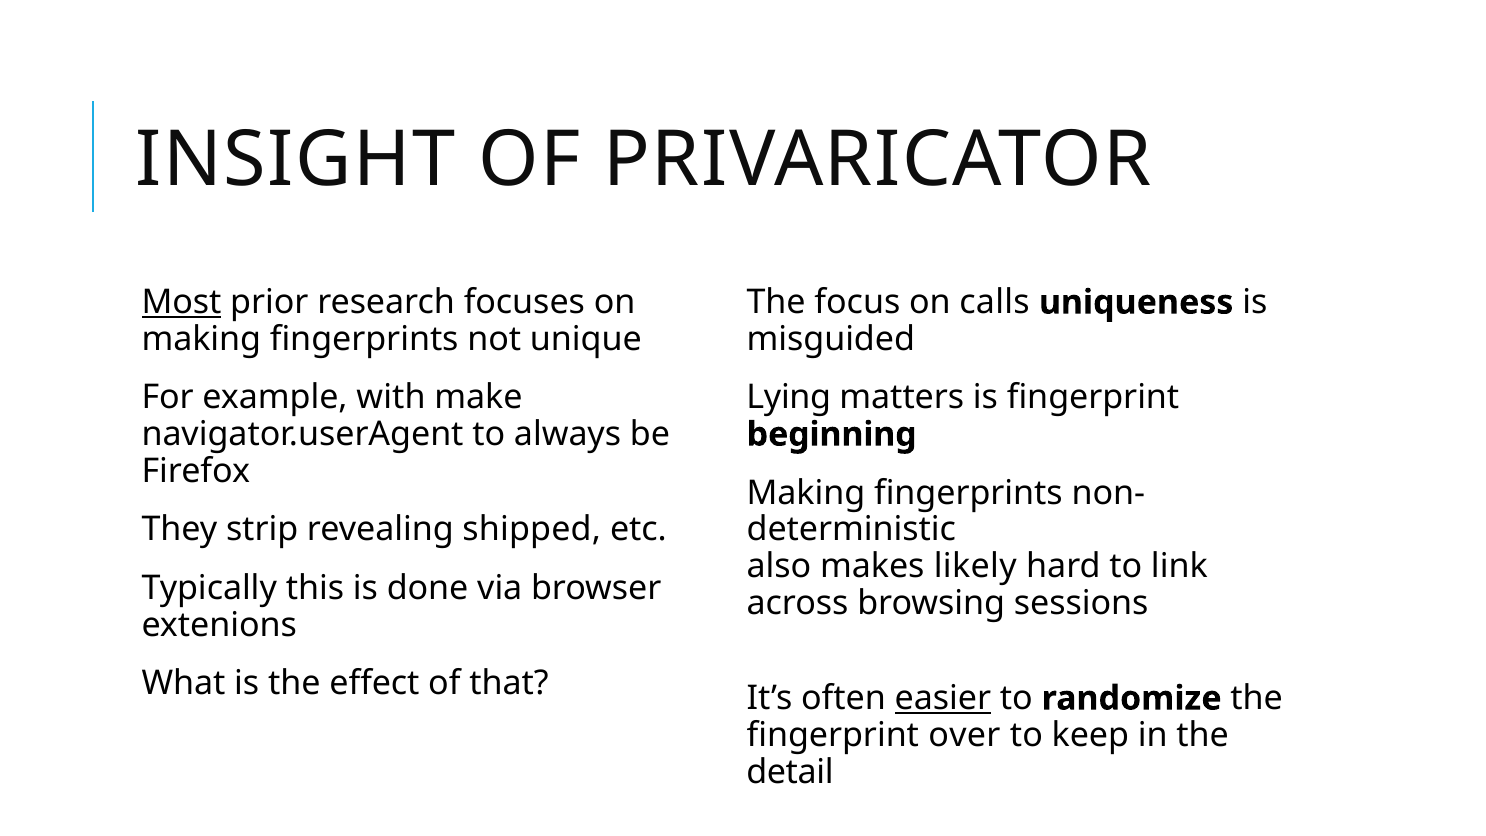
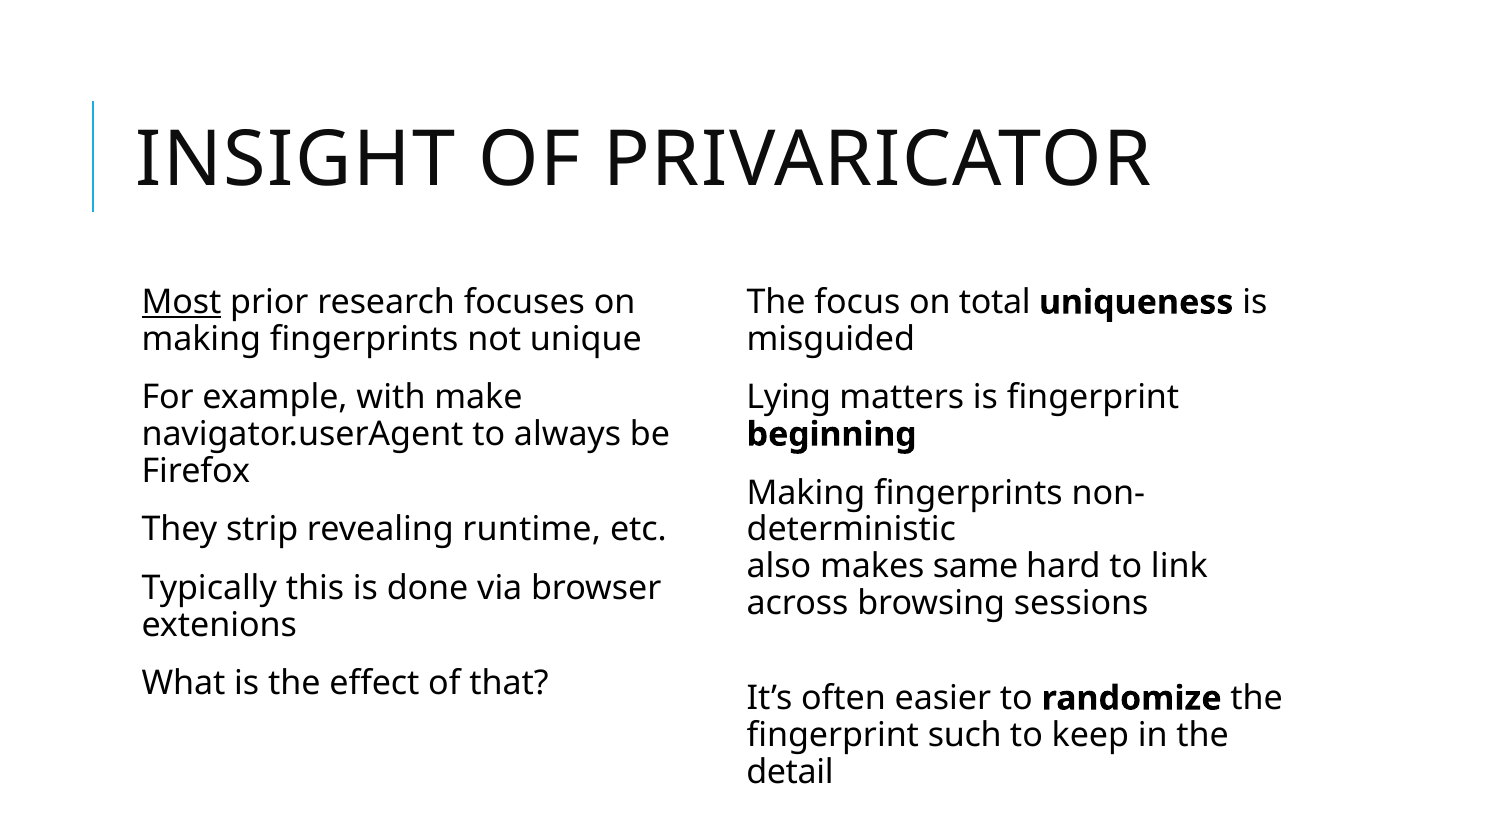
calls: calls -> total (995, 302)
shipped: shipped -> runtime (532, 530)
likely: likely -> same (976, 566)
easier underline: present -> none (943, 698)
over: over -> such (965, 735)
